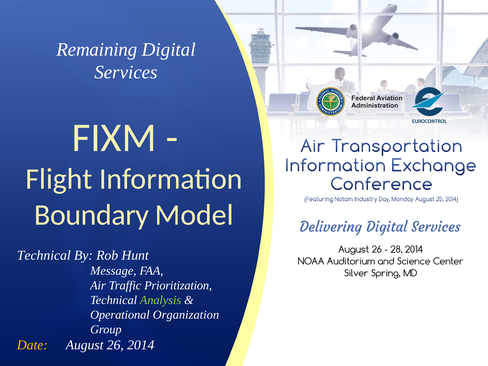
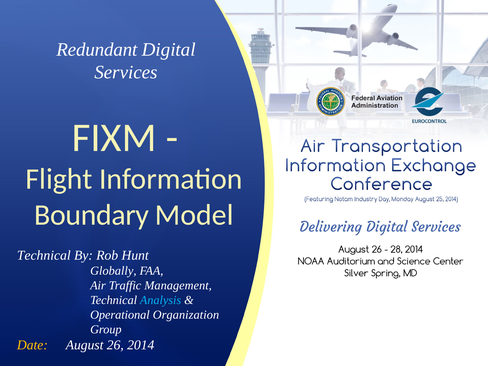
Remaining: Remaining -> Redundant (97, 50)
Message: Message -> Globally (113, 271)
Prioritization: Prioritization -> Management (178, 285)
Analysis colour: light green -> light blue (161, 300)
